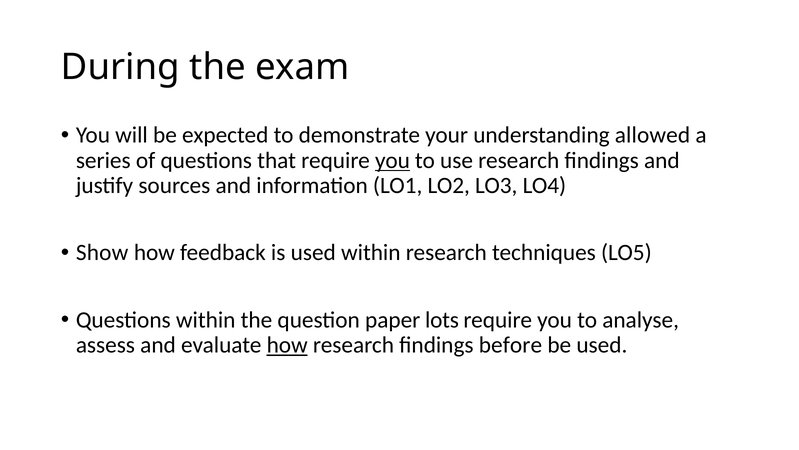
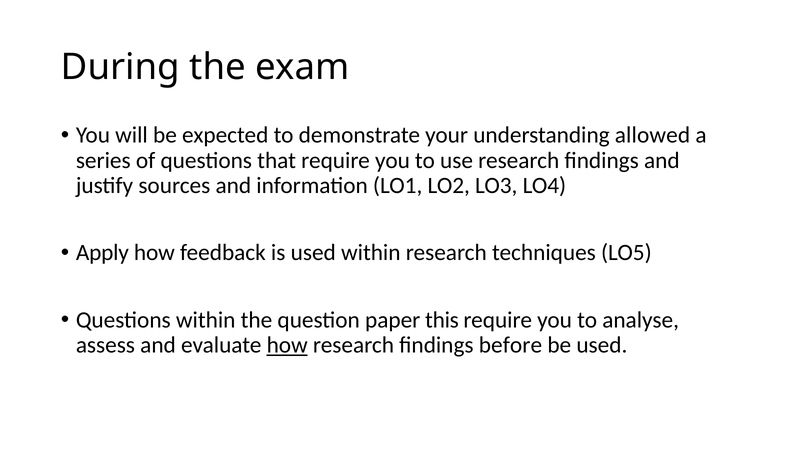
you underline: present -> none (392, 160)
Show: Show -> Apply (102, 252)
lots: lots -> this (442, 319)
